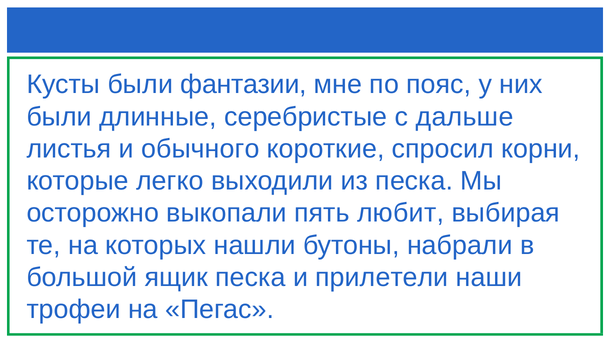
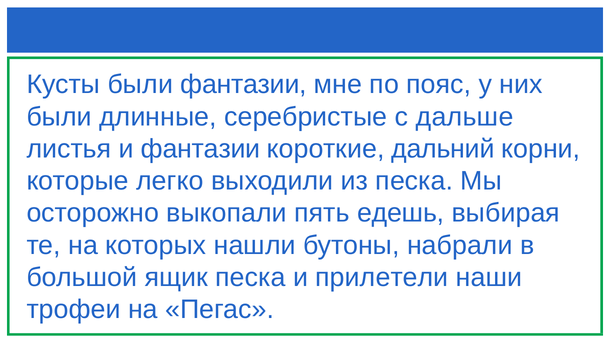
и обычного: обычного -> фантазии (201, 149)
спросил: спросил -> дальний (443, 149)
любит: любит -> едешь (401, 213)
